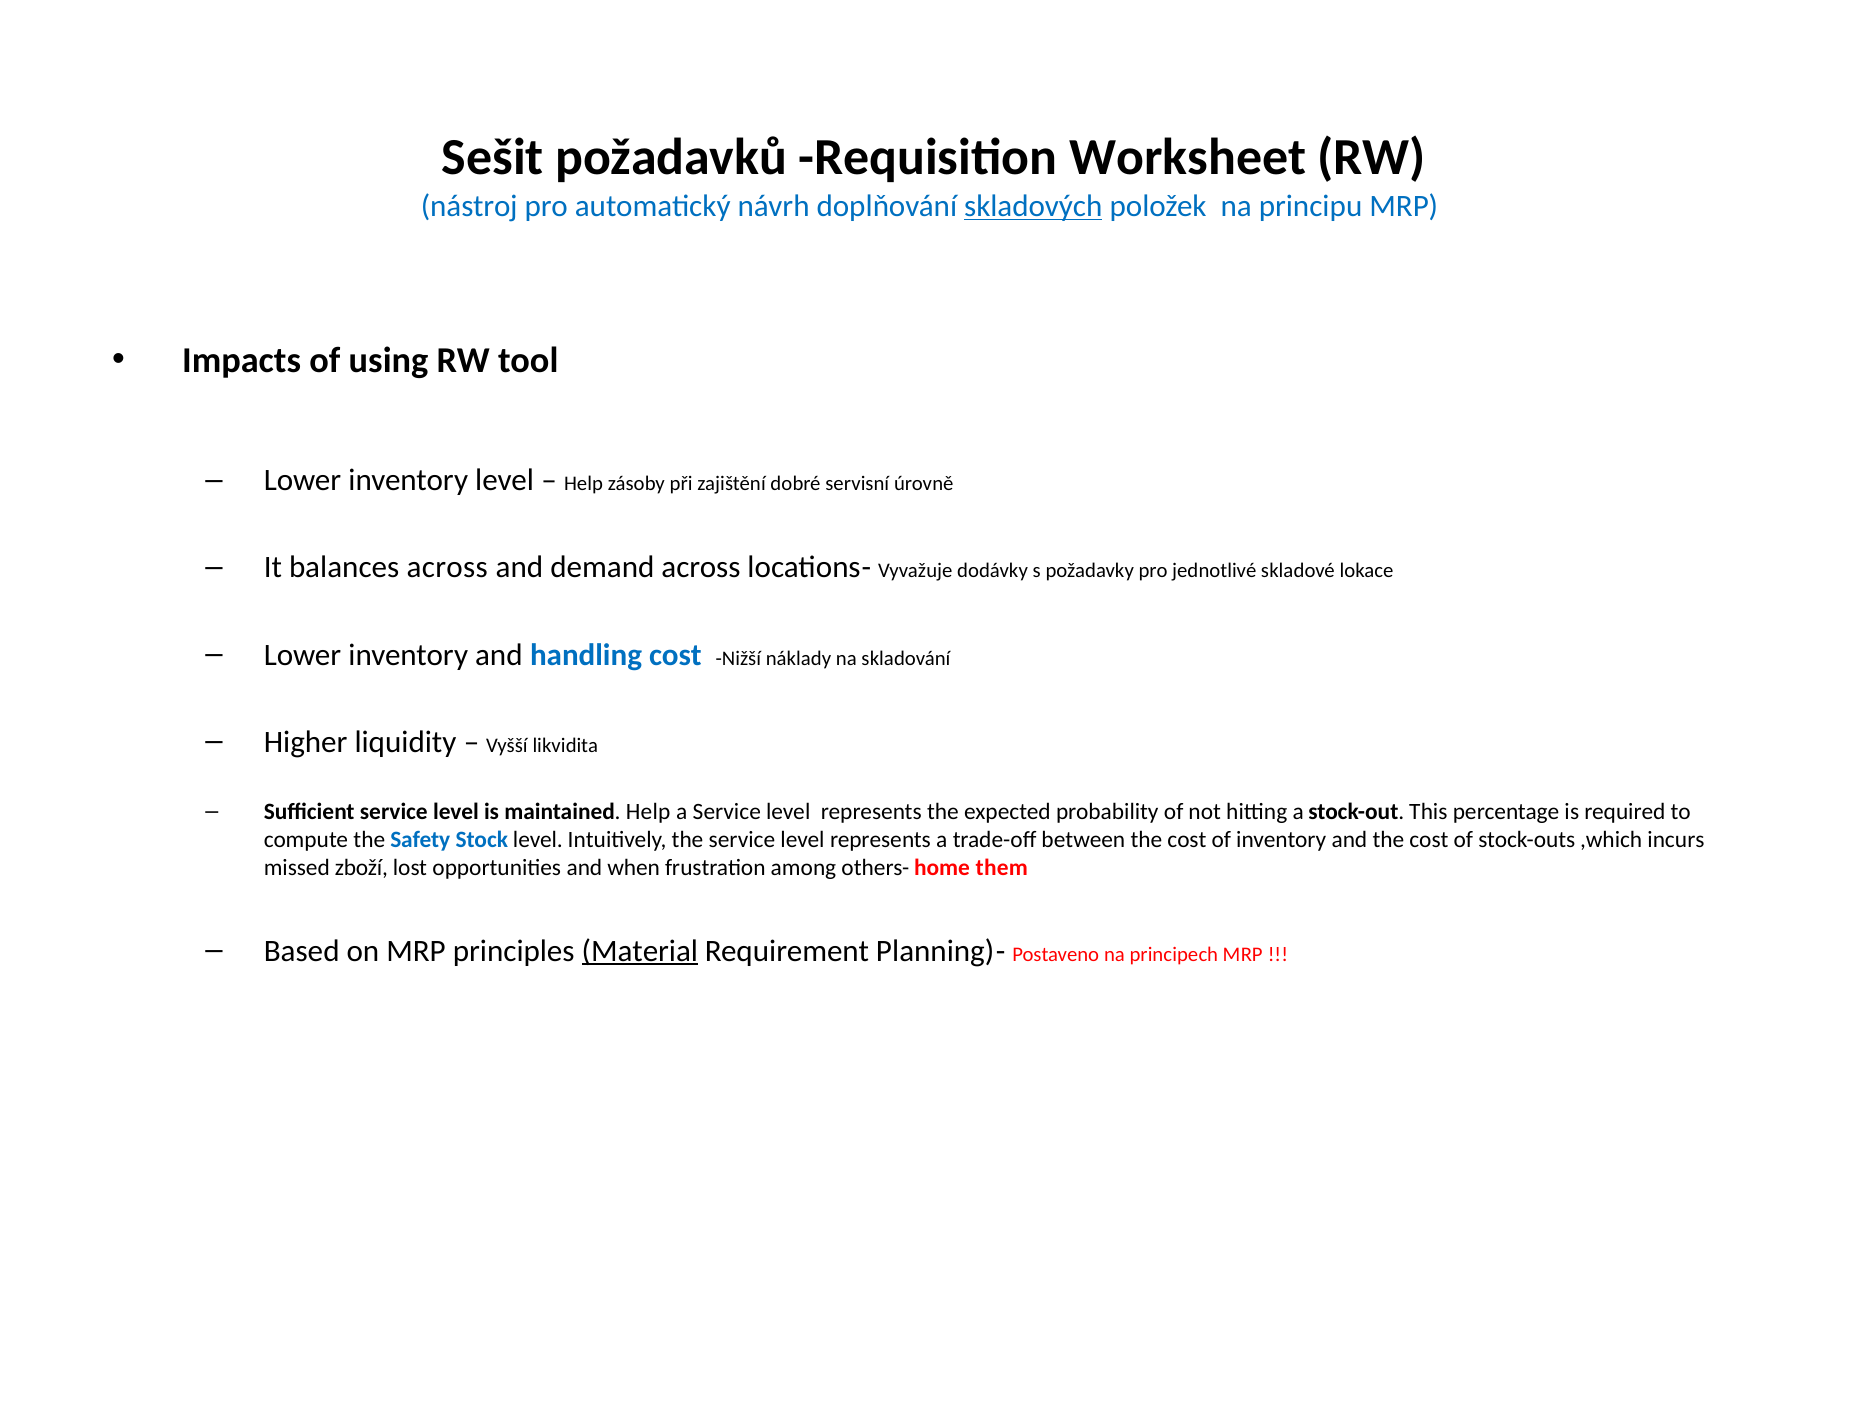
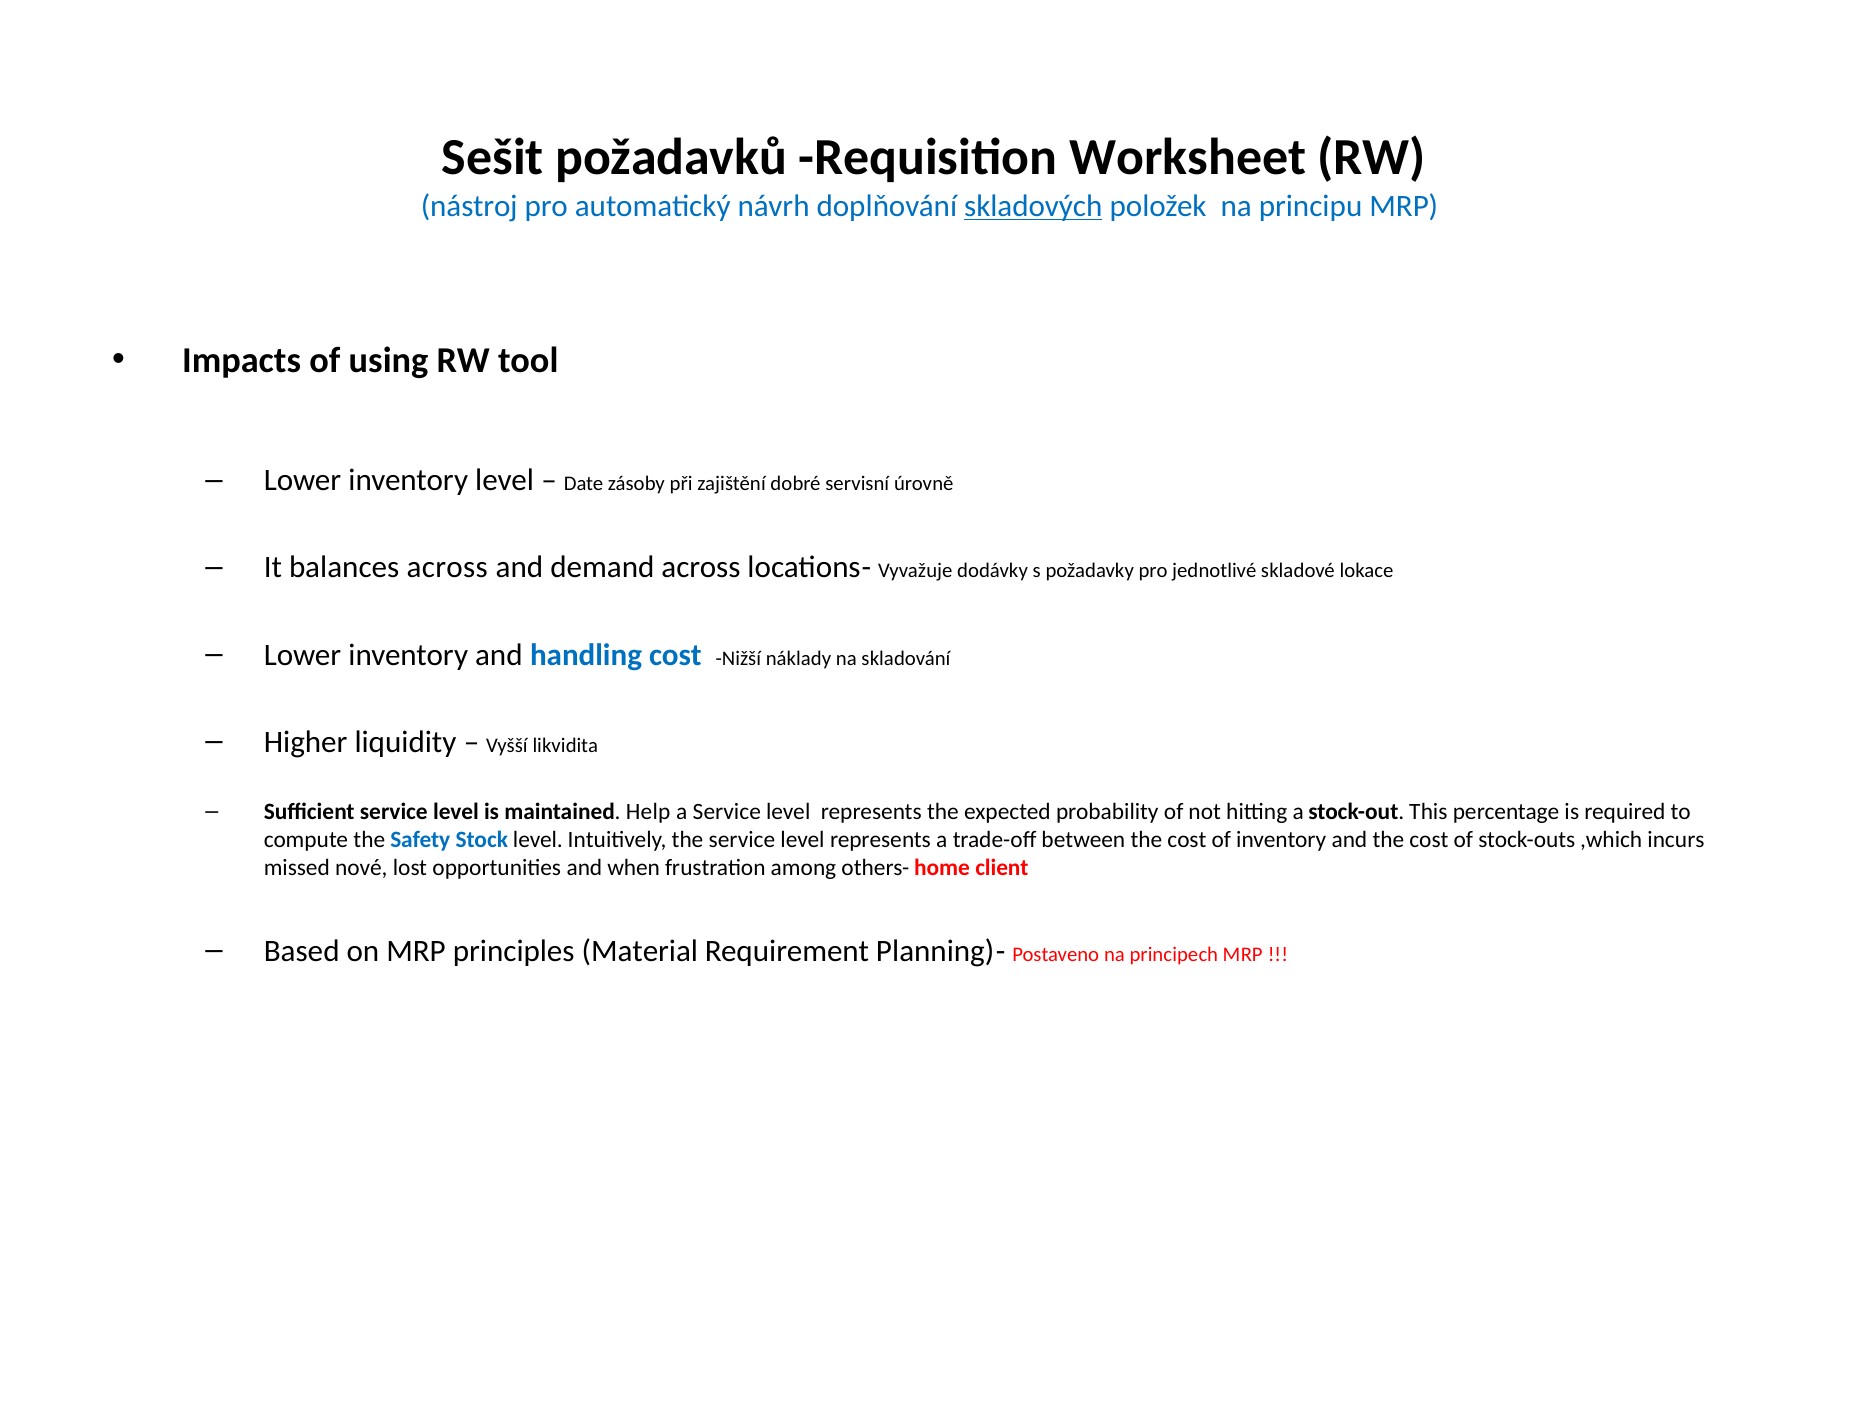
Help: Help -> Date (584, 484)
zboží: zboží -> nové (361, 868)
them: them -> client (1002, 868)
Material underline: present -> none (640, 951)
